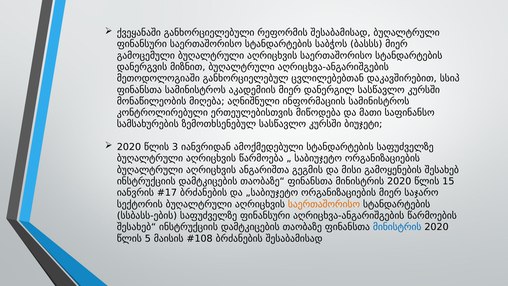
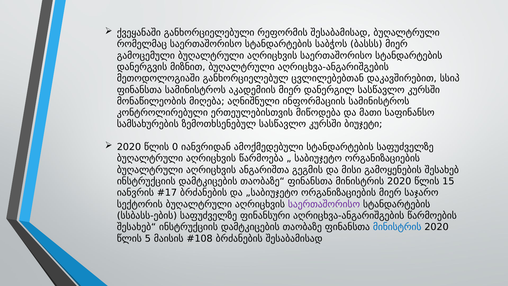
ფინანსური: ფინანსური -> რომელმაც (142, 44)
3: 3 -> 0 (175, 147)
საერთაშორისო colour: orange -> purple (324, 204)
